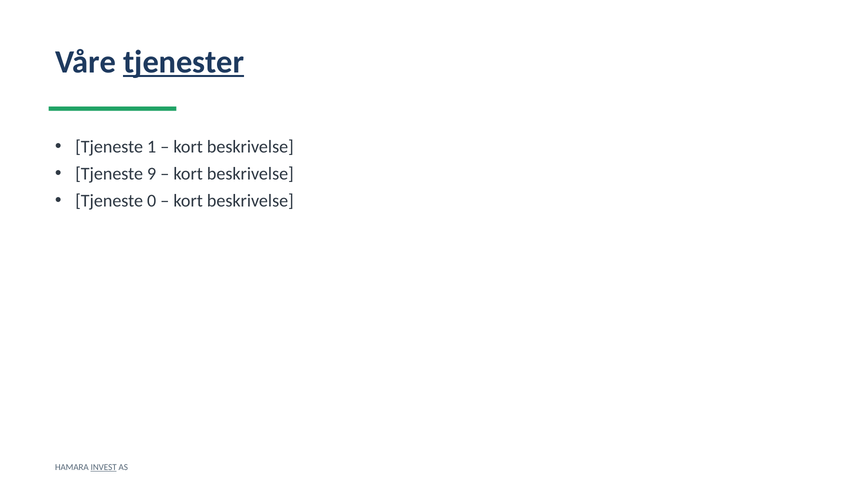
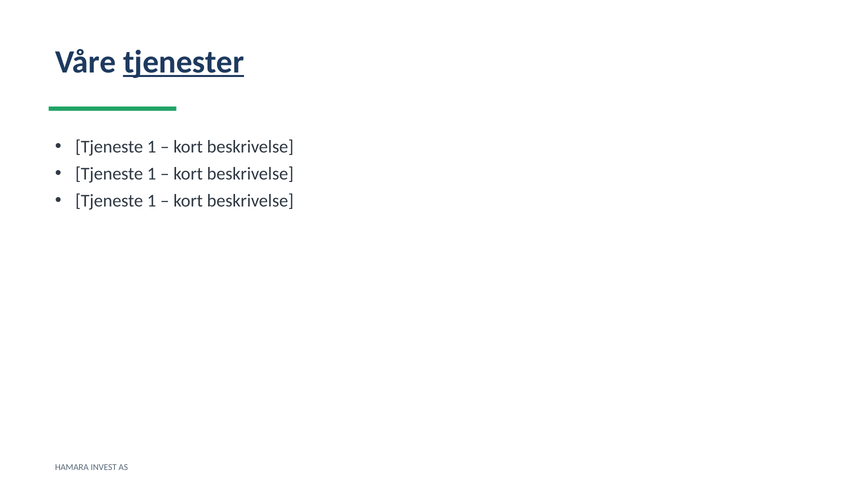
9: 9 -> 1 (152, 174)
0: 0 -> 1 (152, 201)
INVEST underline: present -> none (104, 467)
